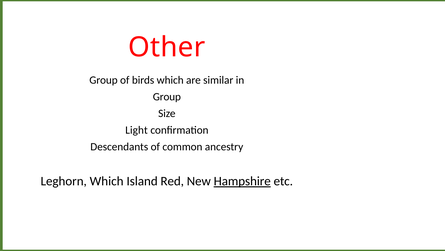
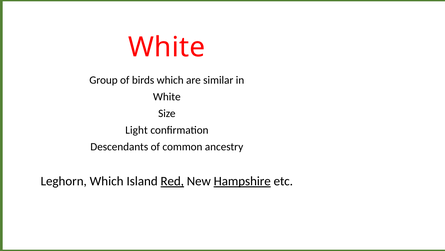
Other: Other -> White (167, 47)
Group: Group -> White (167, 97)
Red underline: none -> present (172, 181)
